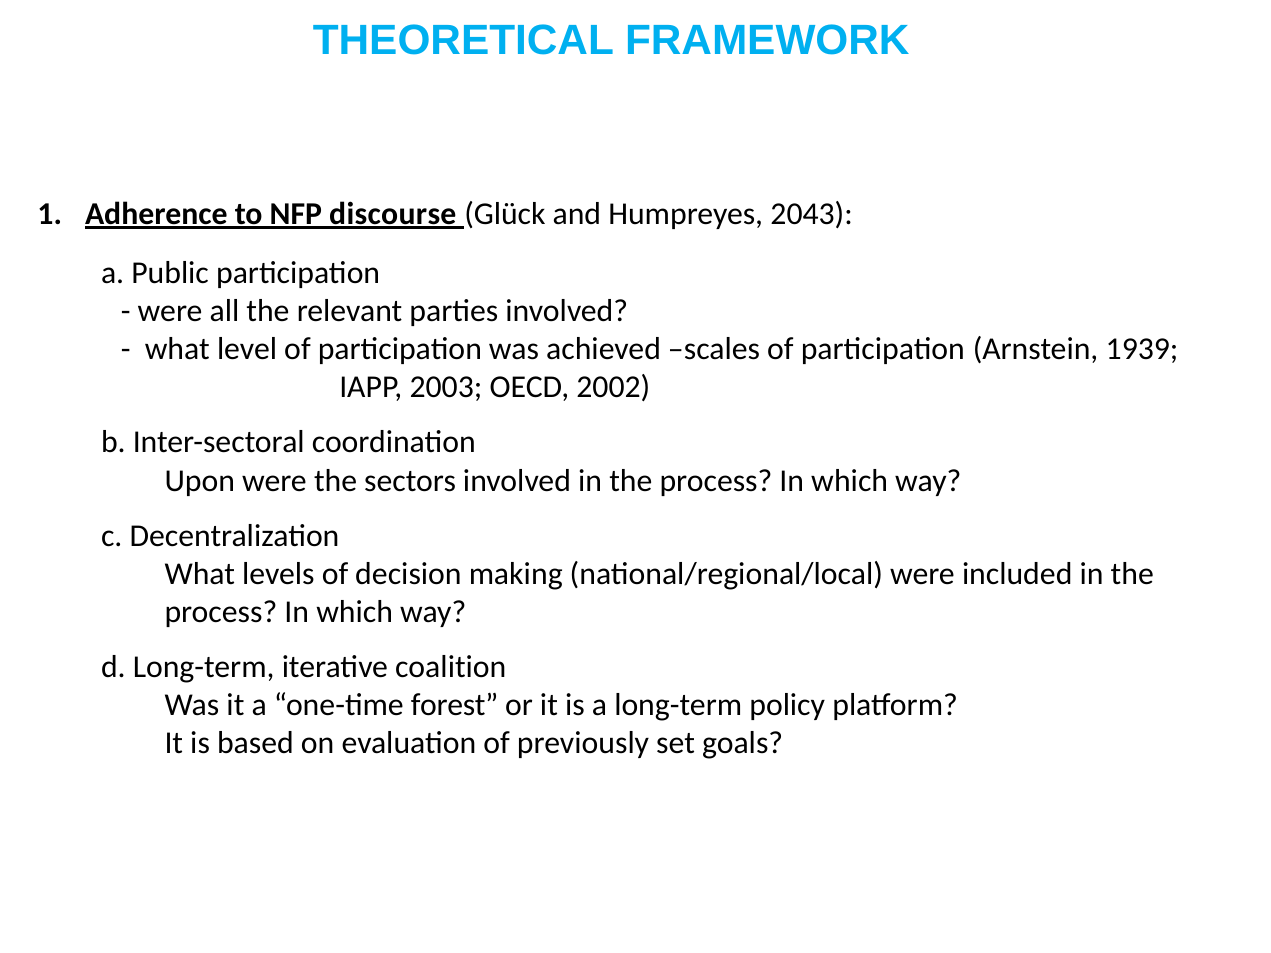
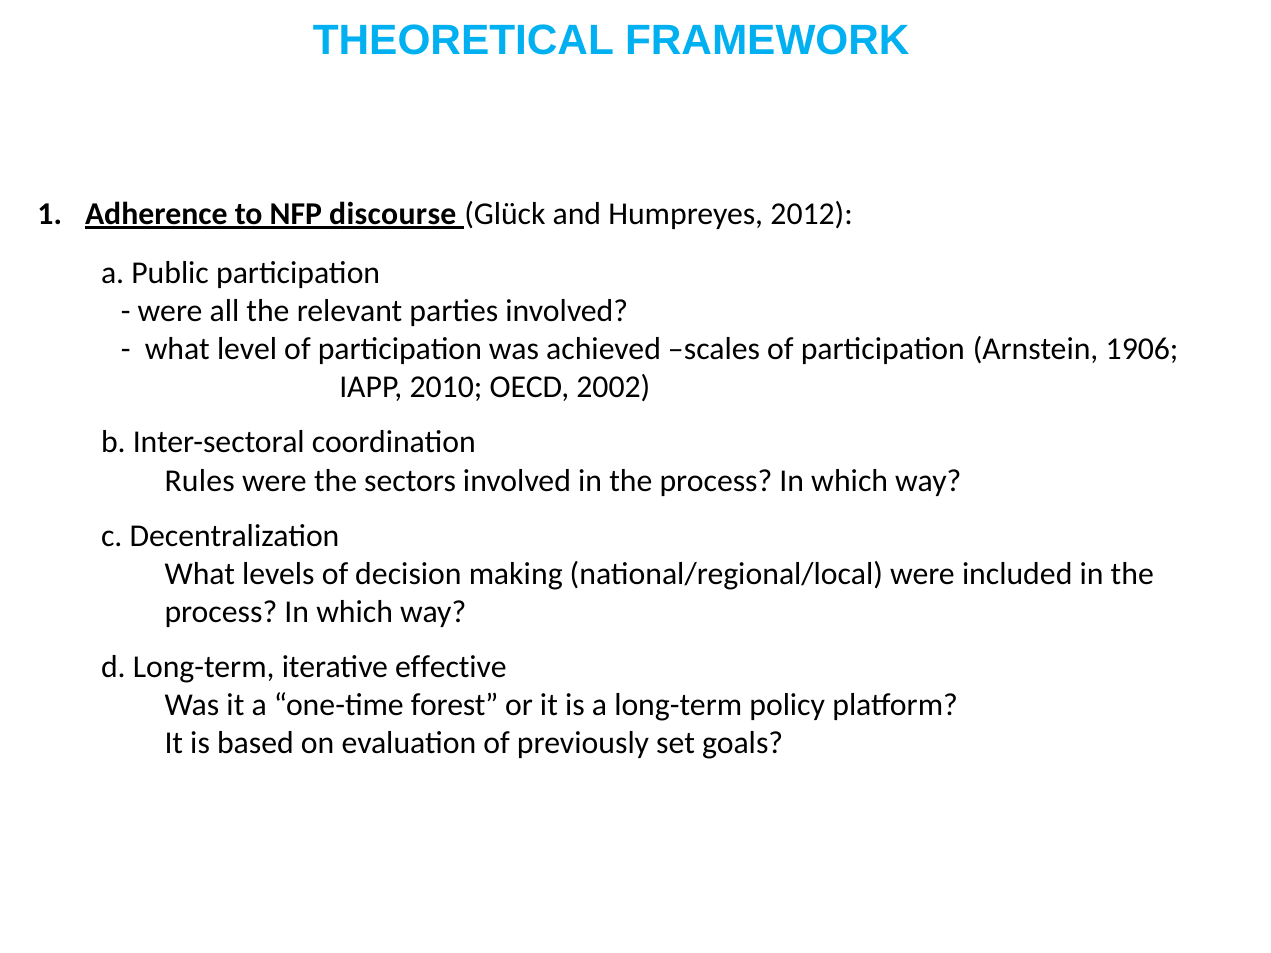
2043: 2043 -> 2012 (812, 214)
1939: 1939 -> 1906 (1142, 349)
2003: 2003 -> 2010 (446, 388)
Upon: Upon -> Rules (200, 481)
coalition: coalition -> effective (451, 667)
